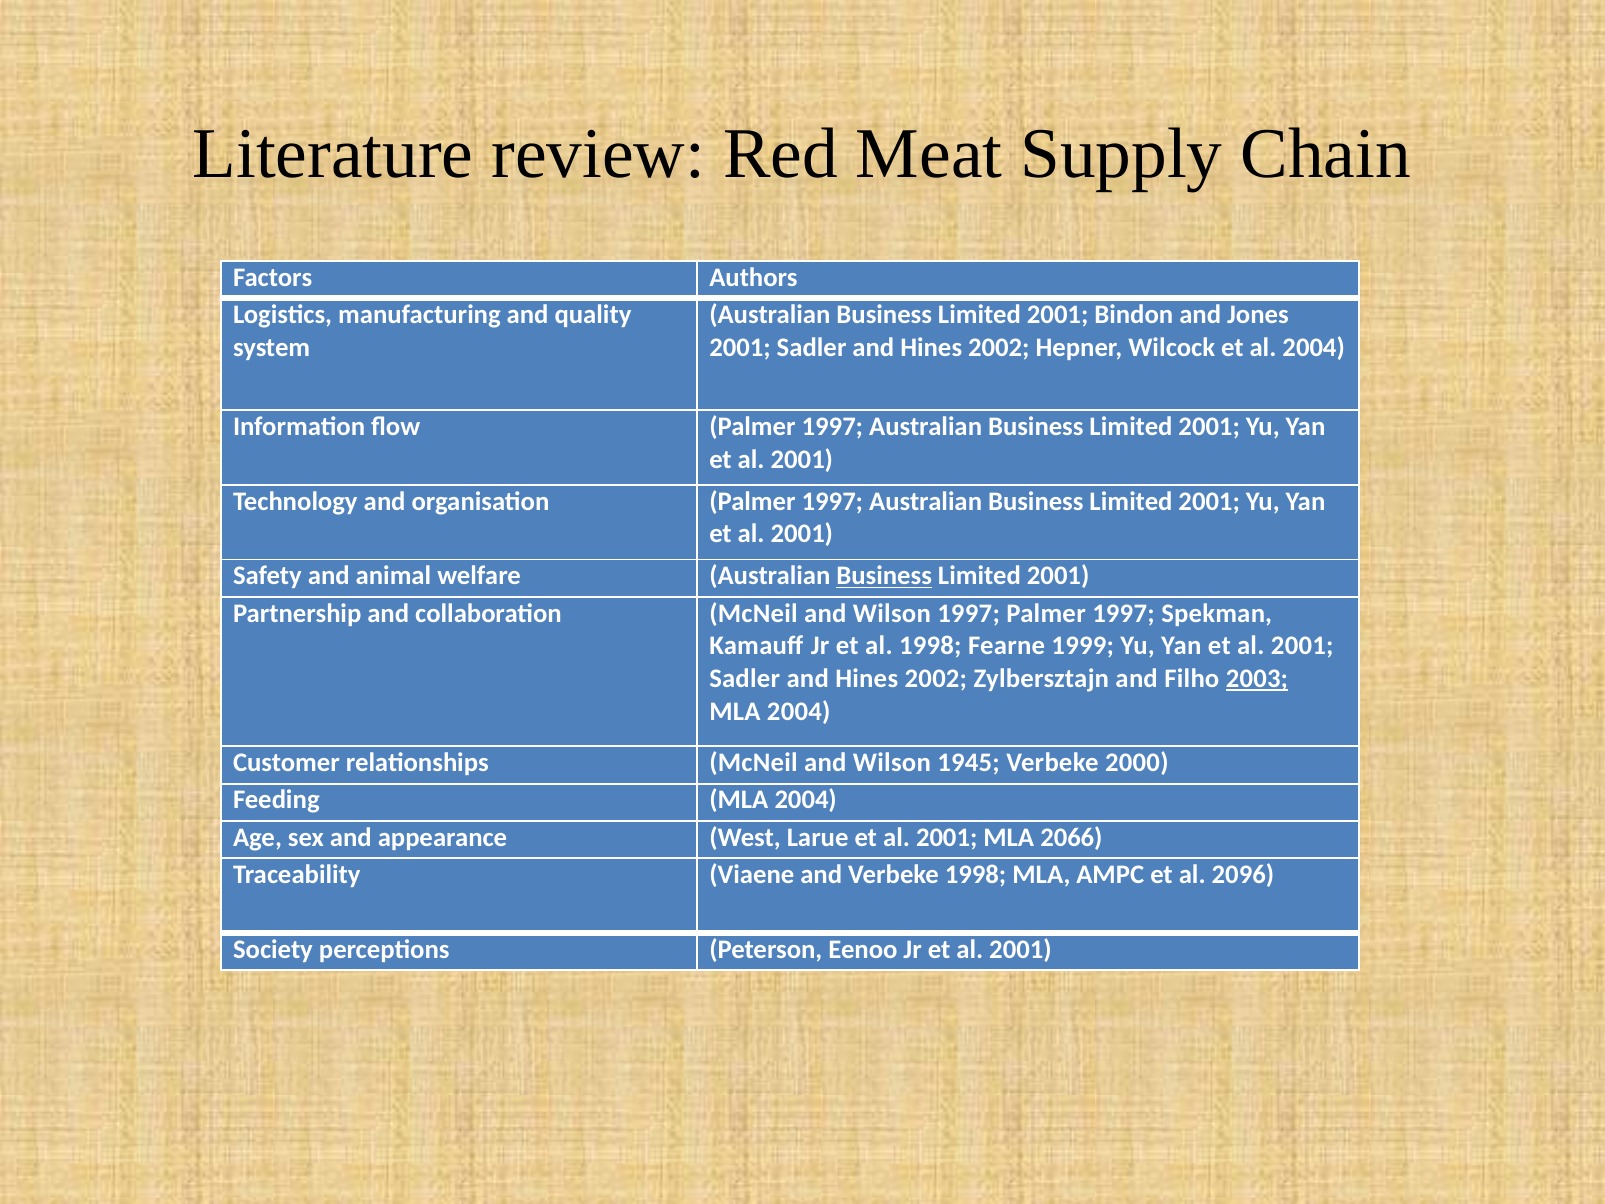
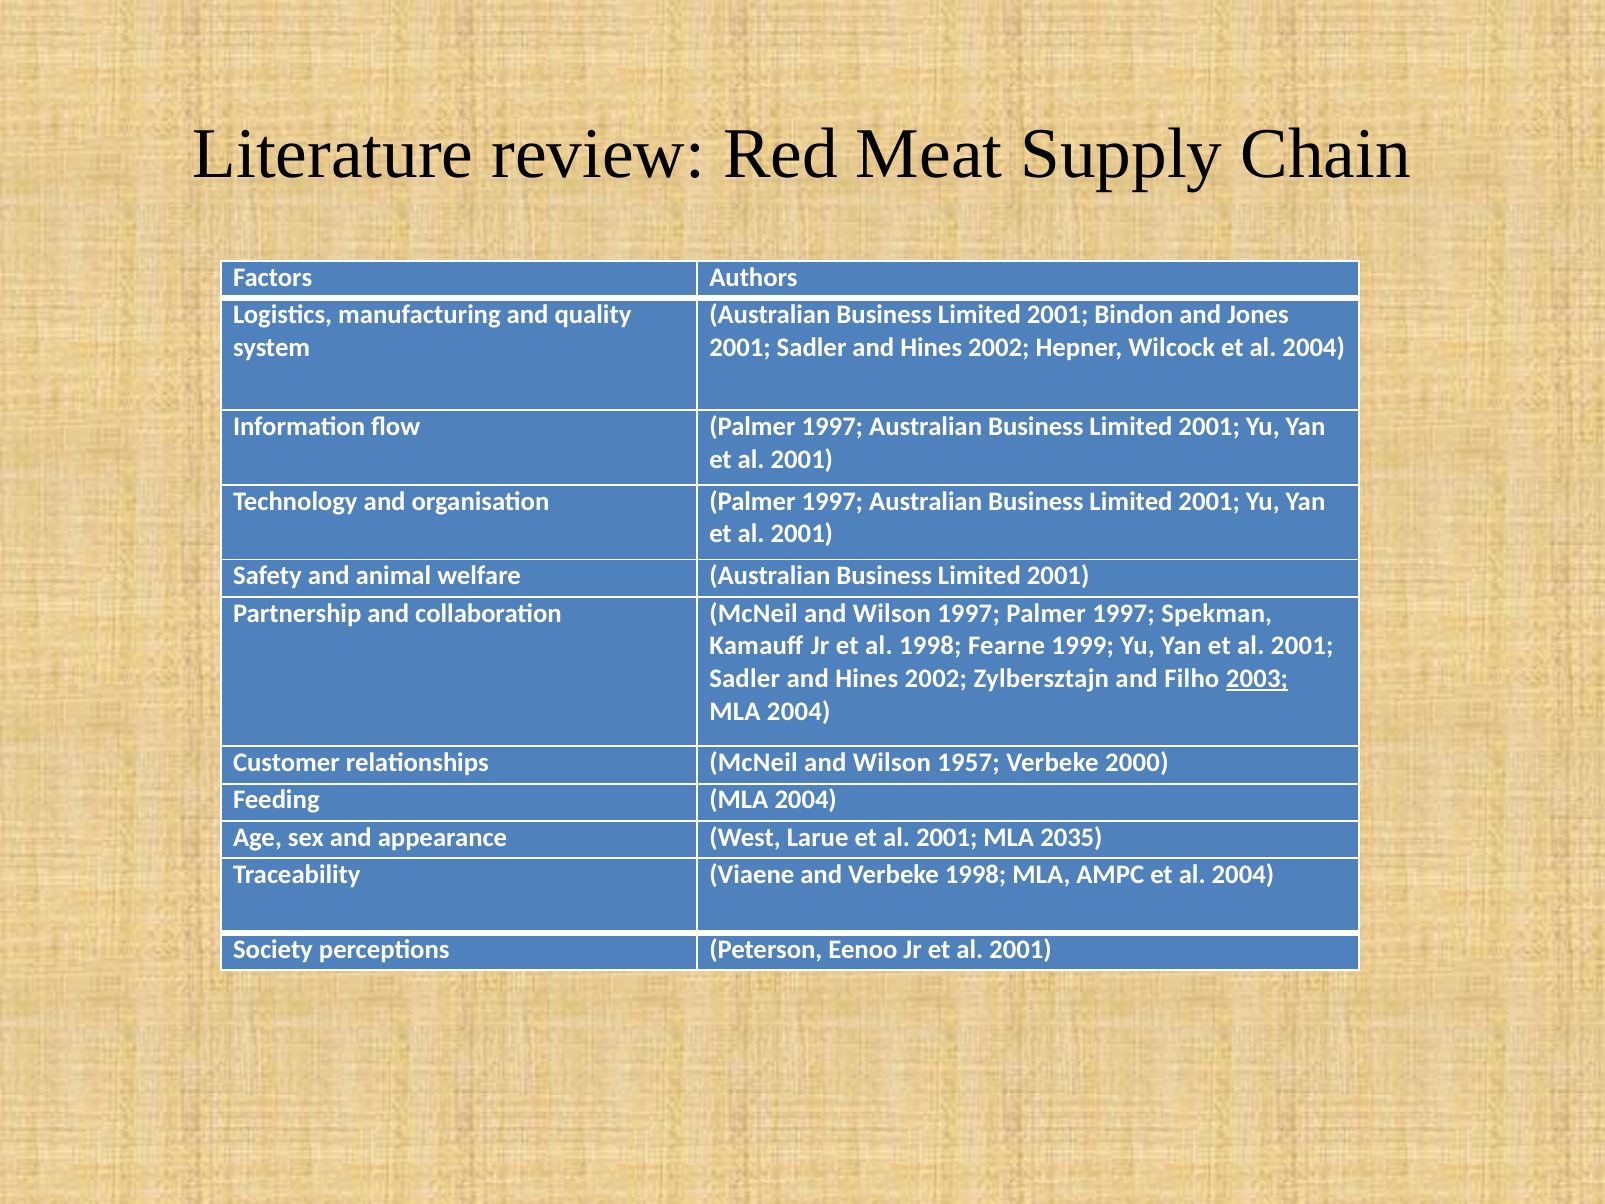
Business underline: present -> none (884, 576)
1945: 1945 -> 1957 (969, 763)
2066: 2066 -> 2035 (1071, 837)
AMPC et al 2096: 2096 -> 2004 (1243, 875)
